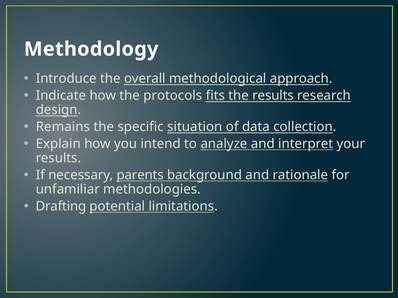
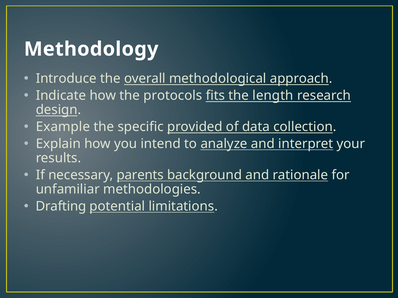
the results: results -> length (273, 96)
Remains: Remains -> Example (63, 127)
situation: situation -> provided (195, 127)
